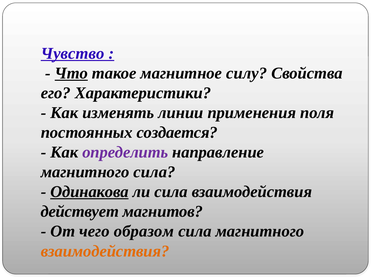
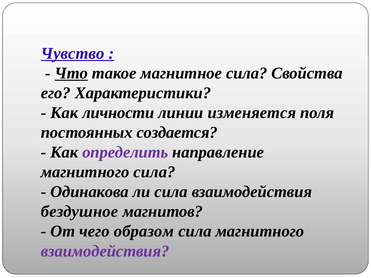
магнитное силу: силу -> сила (247, 73)
изменять: изменять -> личности (118, 113)
применения: применения -> изменяется (252, 113)
Одинакова underline: present -> none (90, 192)
действует: действует -> бездушное (80, 212)
взаимодействия colour: orange -> purple (105, 251)
